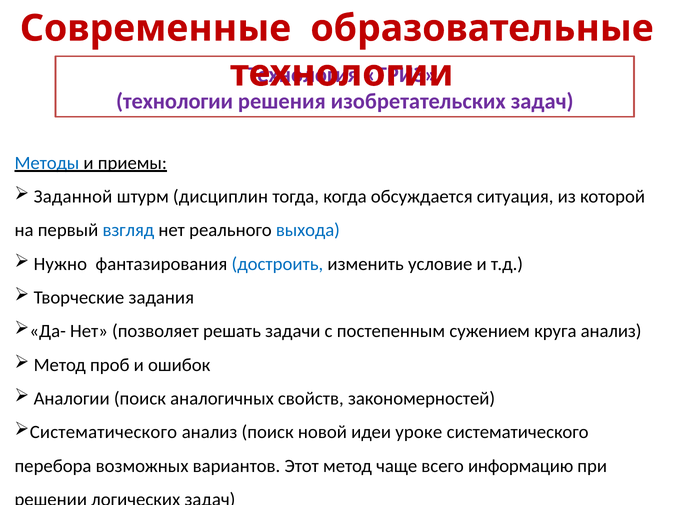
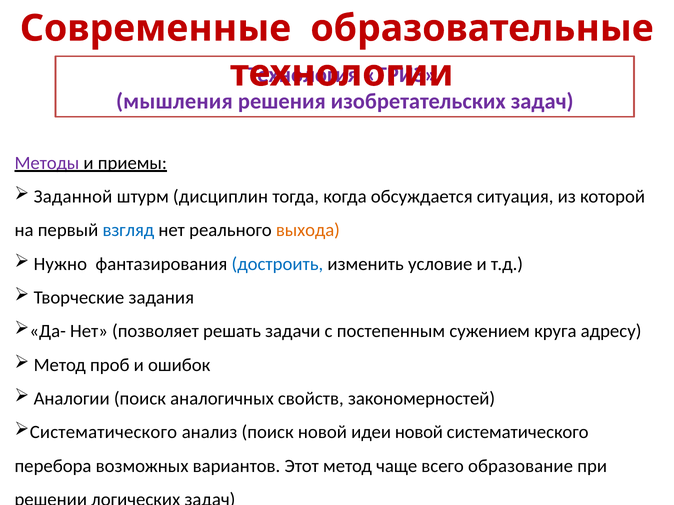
технологии: технологии -> мышления (174, 102)
Методы colour: blue -> purple (47, 163)
выхода colour: blue -> orange (308, 230)
круга анализ: анализ -> адресу (611, 332)
идеи уроке: уроке -> новой (419, 433)
информацию: информацию -> образование (521, 466)
